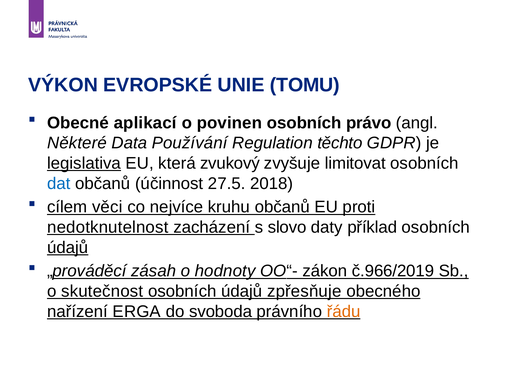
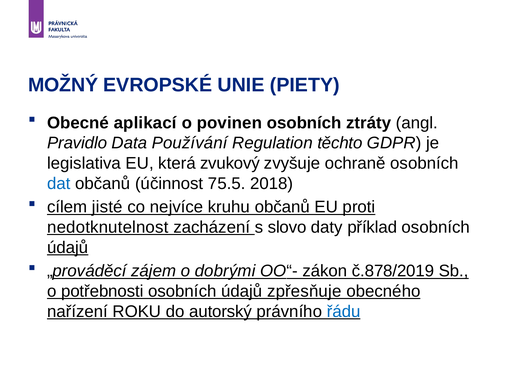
VÝKON: VÝKON -> MOŽNÝ (63, 85)
TOMU: TOMU -> PIETY (305, 85)
právo: právo -> ztráty (369, 123)
Některé: Některé -> Pravidlo (77, 143)
legislativa underline: present -> none (84, 163)
limitovat: limitovat -> ochraně (355, 163)
27.5: 27.5 -> 75.5 (227, 183)
věci: věci -> jisté (107, 207)
zásah: zásah -> zájem (154, 271)
hodnoty: hodnoty -> dobrými (225, 271)
č.966/2019: č.966/2019 -> č.878/2019 (393, 271)
skutečnost: skutečnost -> potřebnosti (102, 291)
ERGA: ERGA -> ROKU (137, 311)
svoboda: svoboda -> autorský (221, 311)
řádu colour: orange -> blue (344, 311)
